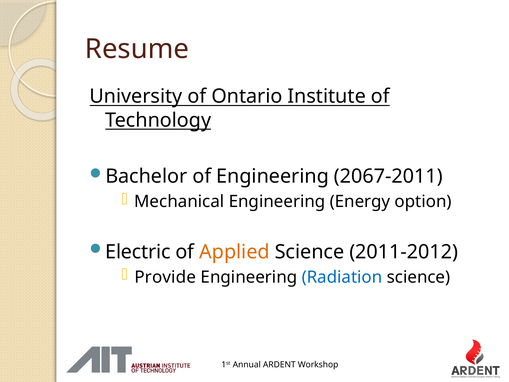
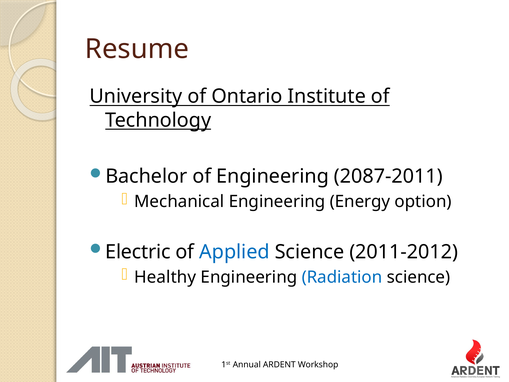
2067-2011: 2067-2011 -> 2087-2011 (388, 176)
Applied colour: orange -> blue (234, 252)
Provide: Provide -> Healthy (165, 277)
